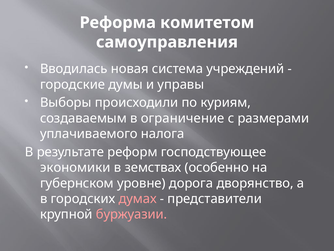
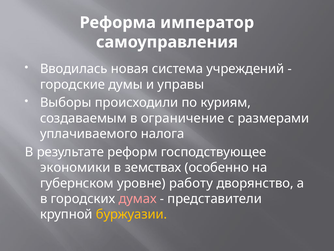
комитетом: комитетом -> император (207, 23)
дорога: дорога -> работу (191, 183)
буржуазии colour: pink -> yellow (131, 214)
